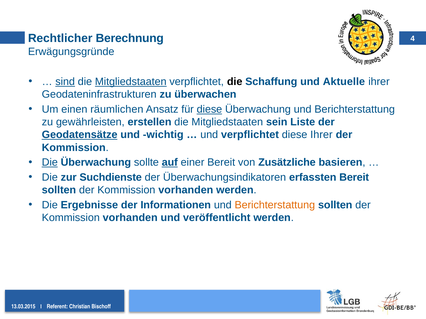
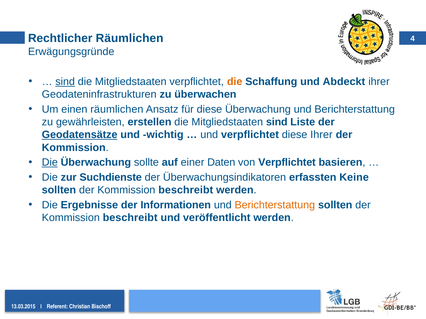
Rechtlicher Berechnung: Berechnung -> Räumlichen (130, 38)
Mitgliedstaaten underline: present -> none (131, 82)
die colour: black -> orange (235, 82)
Aktuelle: Aktuelle -> Abdeckt (344, 82)
diese underline: present -> none (209, 109)
Mitgliedstaaten sein: sein -> sind (277, 122)
auf underline: present -> none (170, 163)
einer Bereit: Bereit -> Daten (221, 163)
von Zusätzliche: Zusätzliche -> Verpflichtet (287, 163)
erfassten Bereit: Bereit -> Keine (354, 178)
vorhanden: vorhanden -> beschreibt (186, 190)
vorhanden: vorhanden -> beschreibt (130, 218)
